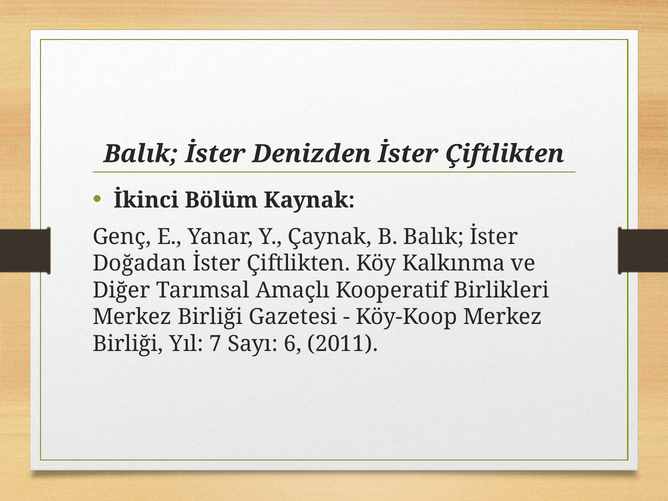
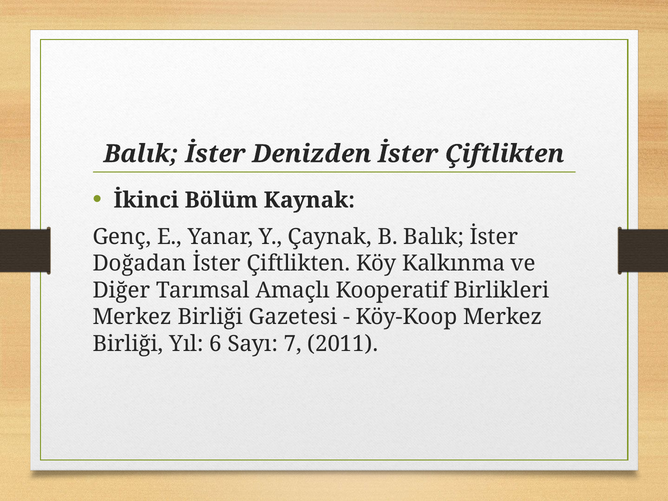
7: 7 -> 6 (216, 344)
6: 6 -> 7 (293, 344)
